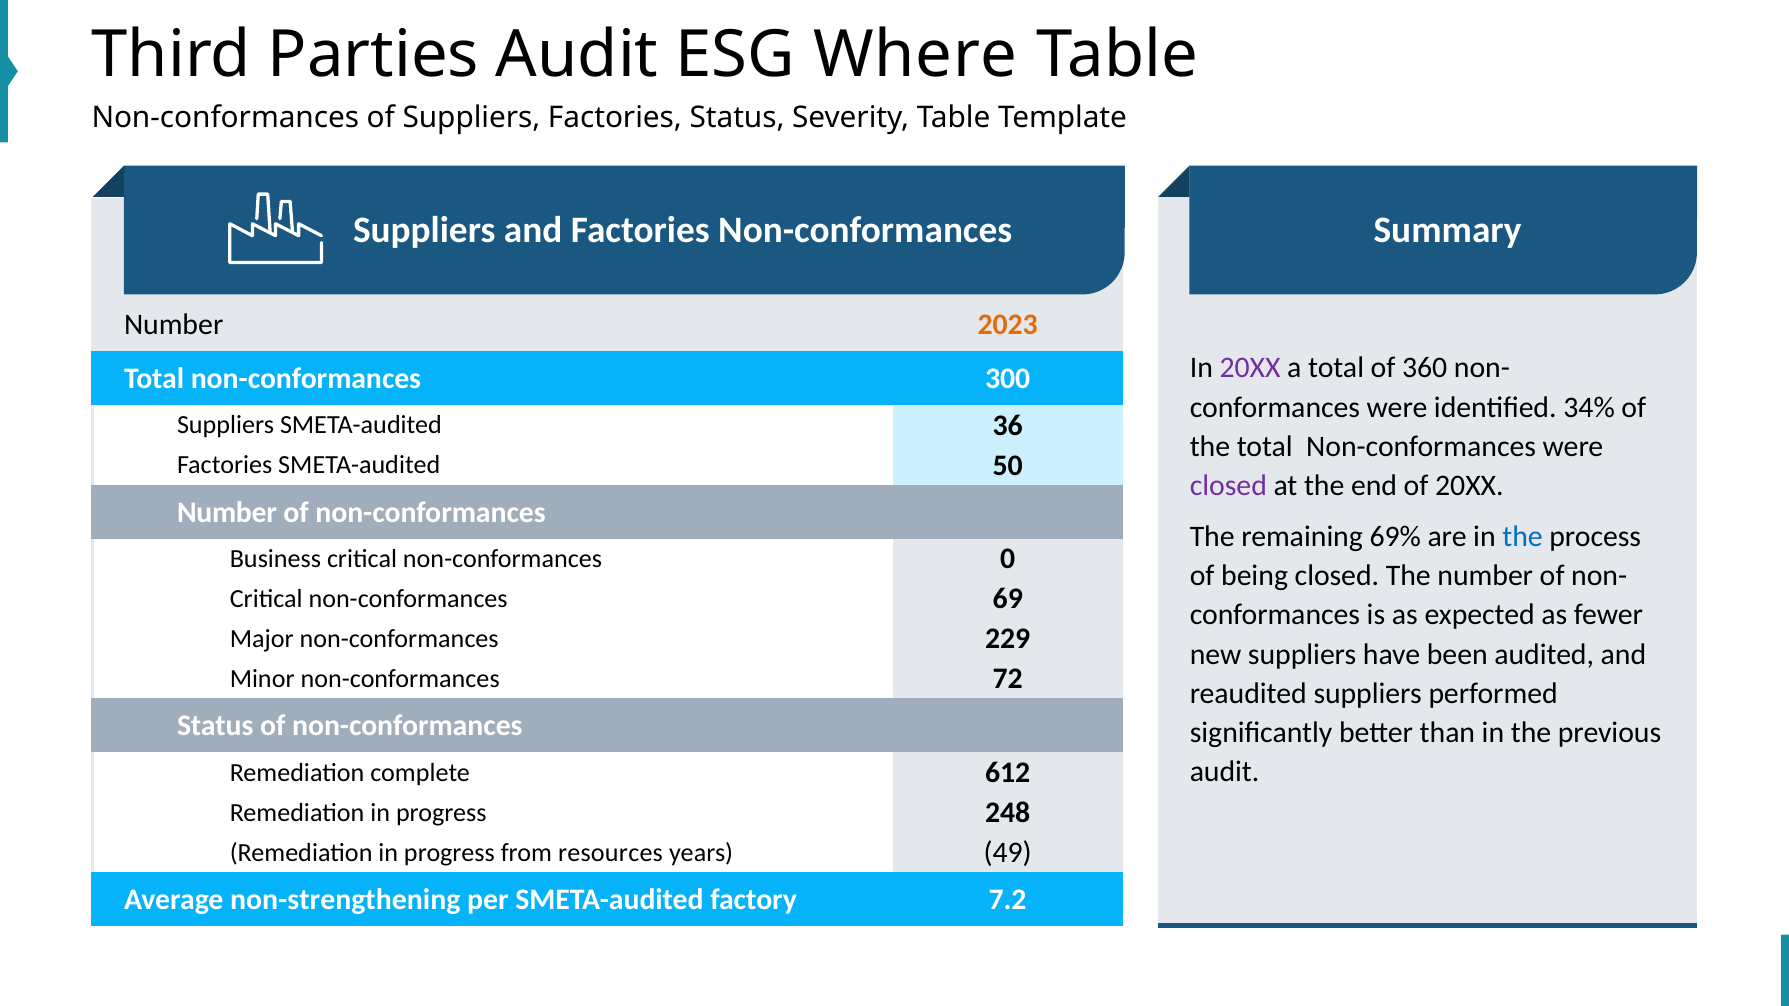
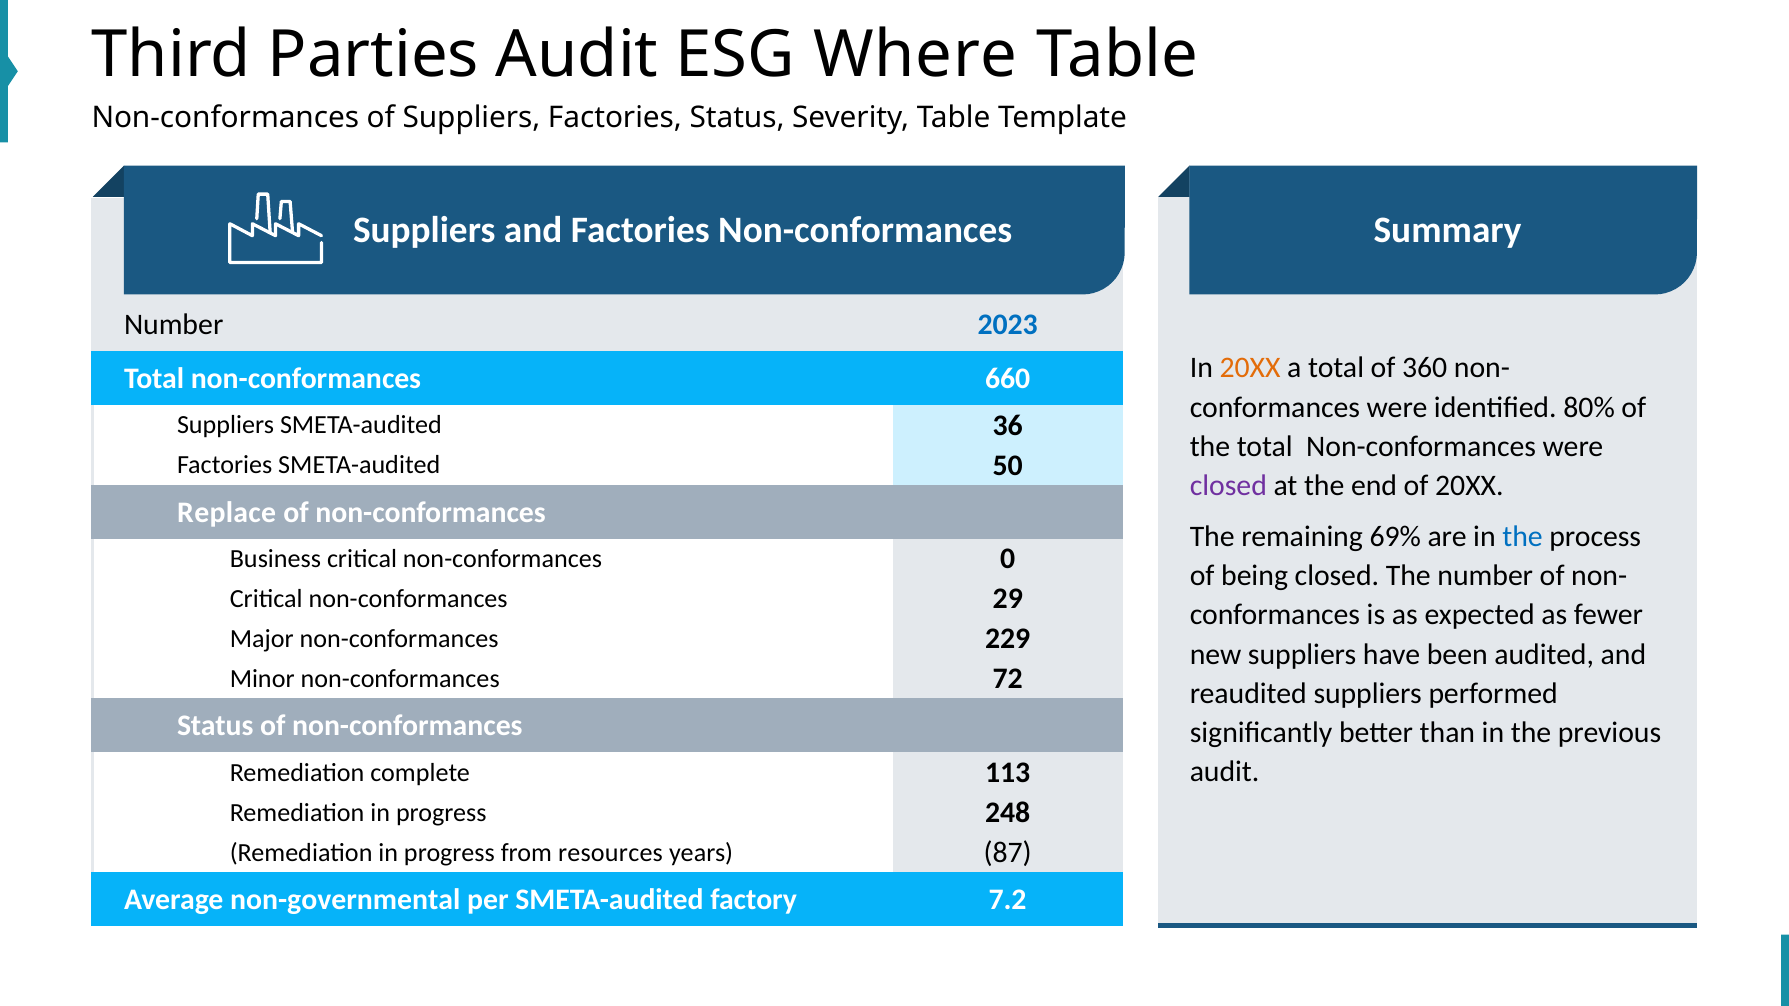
2023 colour: orange -> blue (1008, 324)
20XX colour: purple -> orange (1250, 368)
300: 300 -> 660 (1008, 378)
34%: 34% -> 80% (1589, 407)
Number: Number -> Replace (227, 512)
69: 69 -> 29 (1008, 599)
612: 612 -> 113 (1008, 773)
49: 49 -> 87 (1008, 853)
non-strengthening: non-strengthening -> non-governmental (345, 900)
